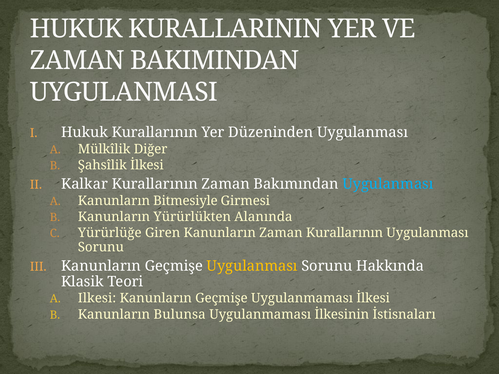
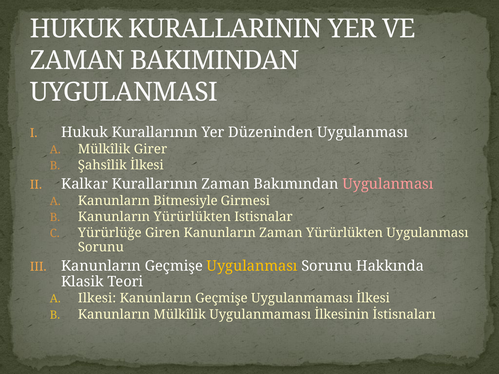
Diğer: Diğer -> Girer (150, 149)
Uygulanması colour: light blue -> pink (388, 184)
Alanında: Alanında -> Istisnalar (263, 217)
Zaman Kurallarının: Kurallarının -> Yürürlükten (345, 233)
Kanunların Bulunsa: Bulunsa -> Mülkîlik (180, 315)
